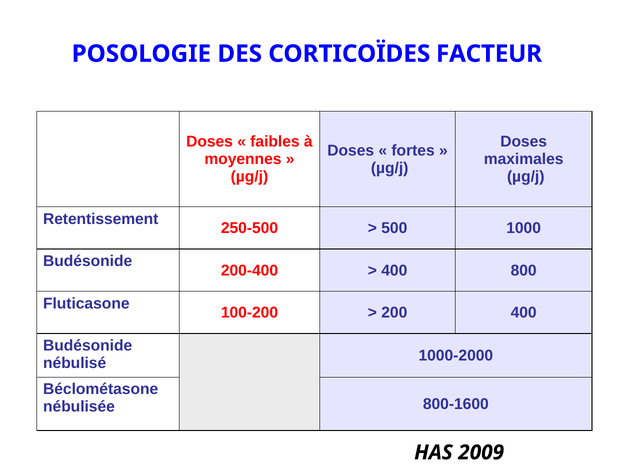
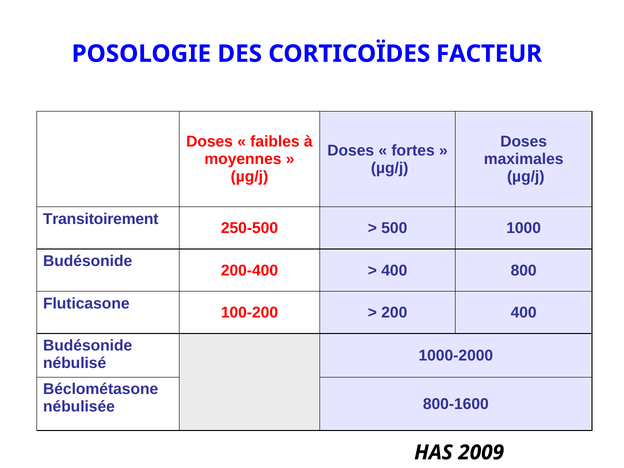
Retentissement: Retentissement -> Transitoirement (101, 219)
